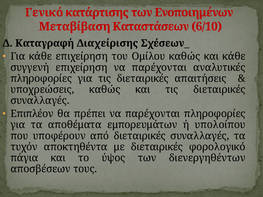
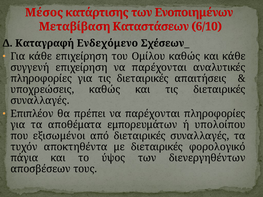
Γενικό: Γενικό -> Μέσος (44, 13)
Διαχείρισης: Διαχείρισης -> Ενδεχόμενο (107, 43)
υποφέρουν: υποφέρουν -> εξισωμένοι (59, 136)
